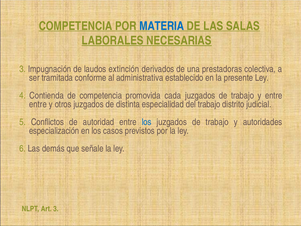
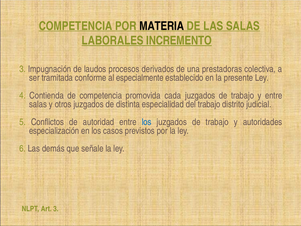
MATERIA colour: blue -> black (162, 26)
NECESARIAS: NECESARIAS -> INCREMENTO (179, 41)
extinción: extinción -> procesos (124, 69)
administrativa: administrativa -> especialmente (140, 78)
entre: entre -> salas (38, 104)
